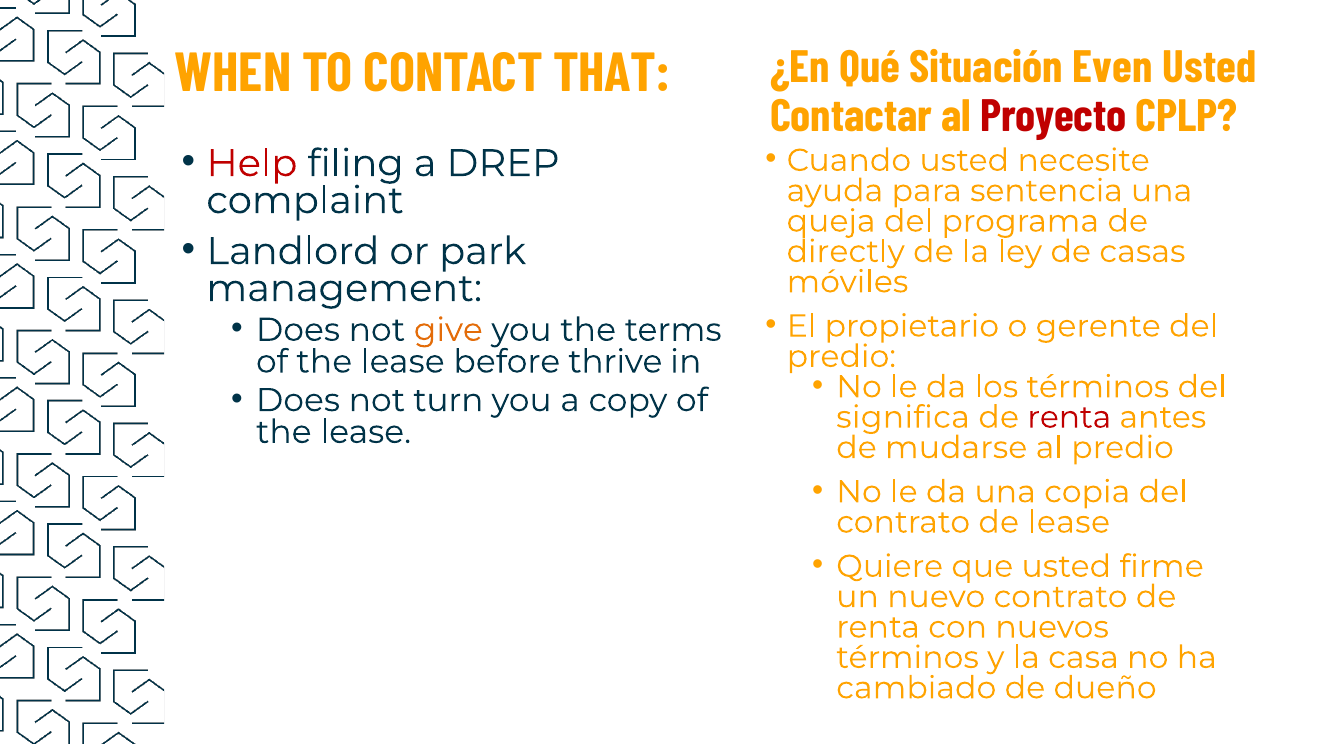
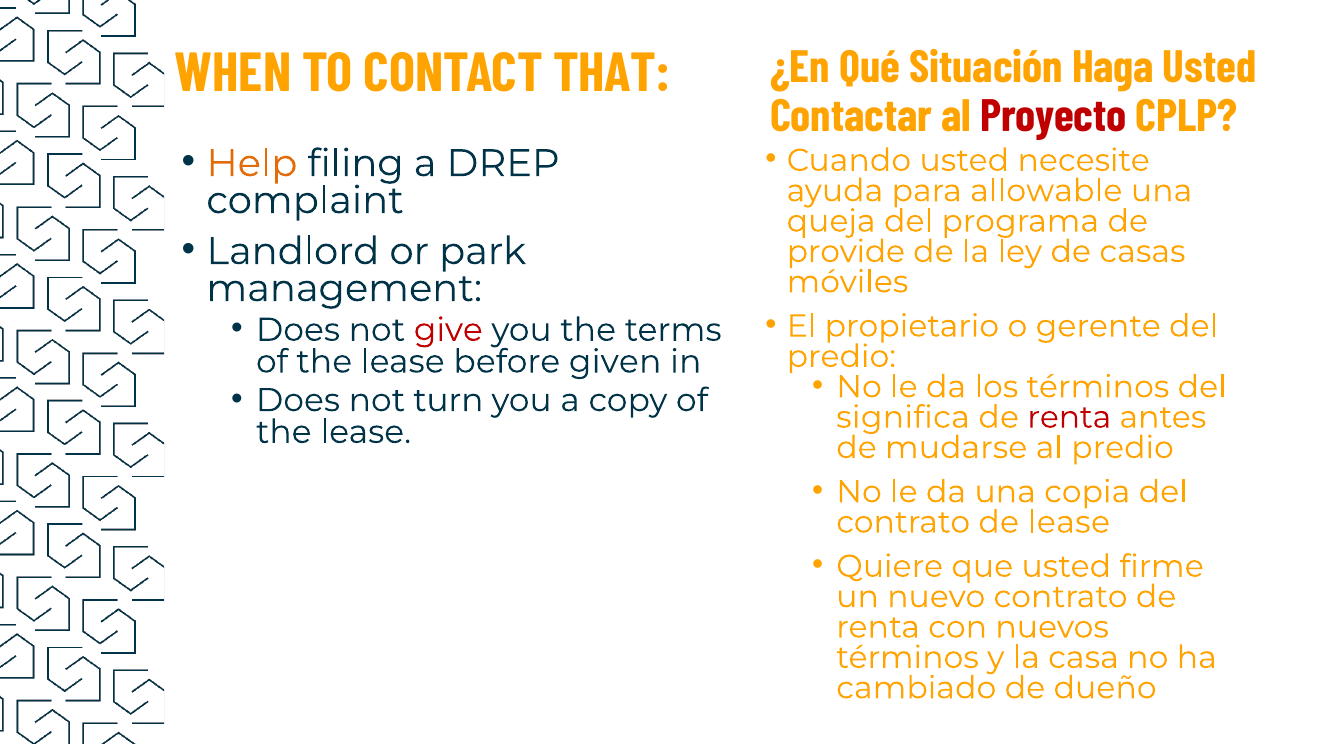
Even: Even -> Haga (1113, 67)
Help colour: red -> orange (252, 163)
sentencia: sentencia -> allowable (1046, 191)
directly: directly -> provide (846, 251)
give colour: orange -> red (448, 330)
thrive: thrive -> given (615, 361)
